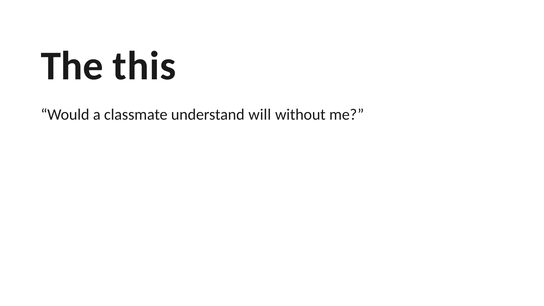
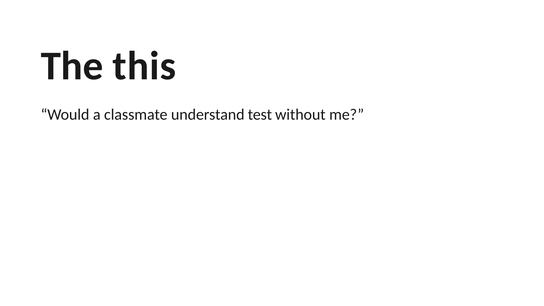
will: will -> test (260, 115)
